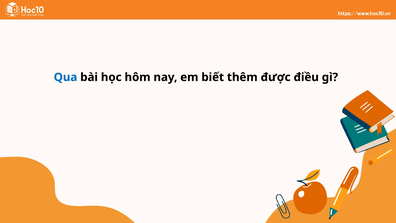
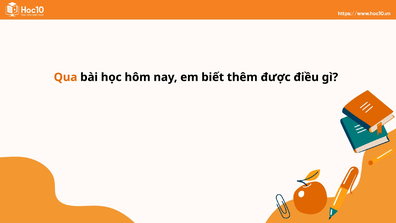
Qua colour: blue -> orange (66, 77)
